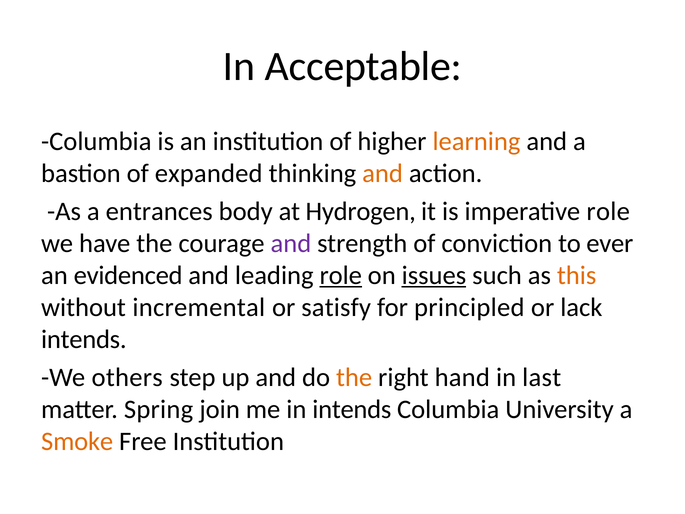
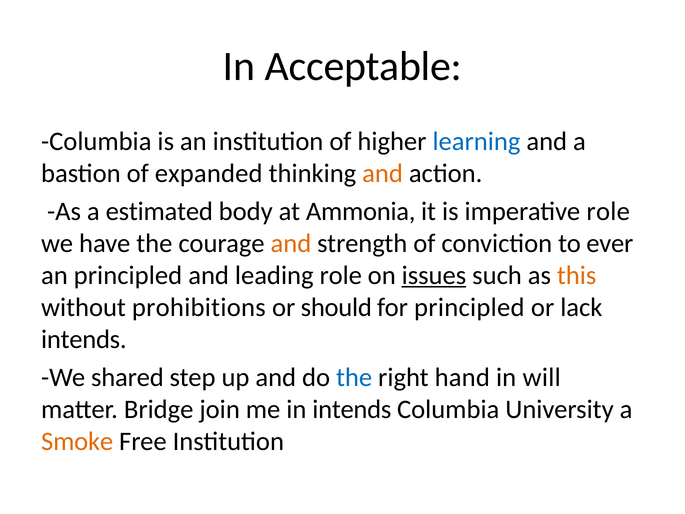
learning colour: orange -> blue (476, 141)
entrances: entrances -> estimated (159, 211)
Hydrogen: Hydrogen -> Ammonia (361, 211)
and colour: purple -> orange (291, 243)
an evidenced: evidenced -> principled (128, 275)
role underline: present -> none (341, 275)
incremental: incremental -> prohibitions (199, 307)
satisfy: satisfy -> should (336, 307)
others: others -> shared (127, 377)
the colour: orange -> blue (354, 377)
last: last -> will (542, 377)
Spring: Spring -> Bridge (159, 409)
